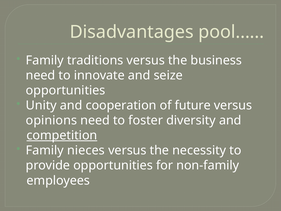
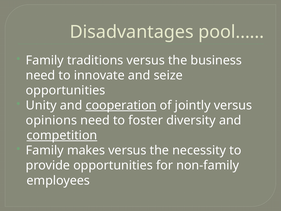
cooperation underline: none -> present (121, 105)
future: future -> jointly (193, 105)
nieces: nieces -> makes (86, 150)
